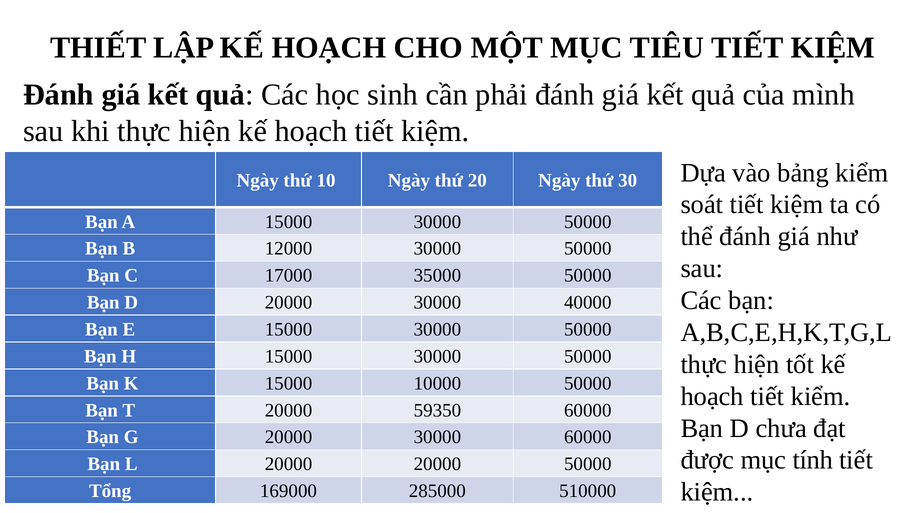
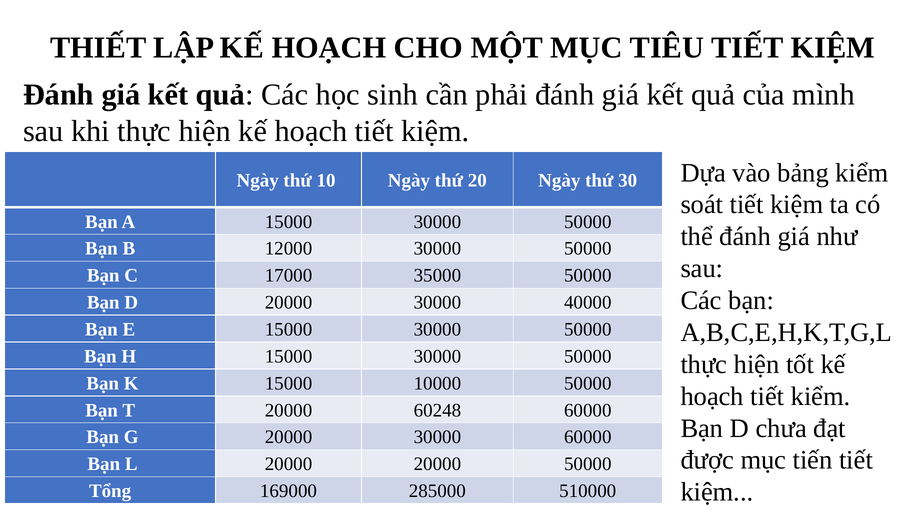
59350: 59350 -> 60248 (437, 410)
tính: tính -> tiến (813, 460)
